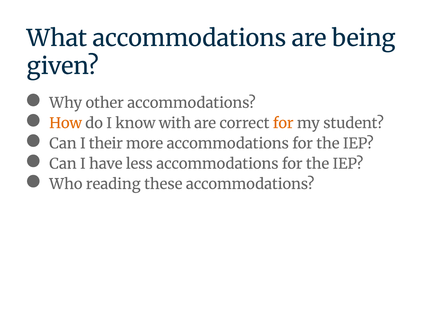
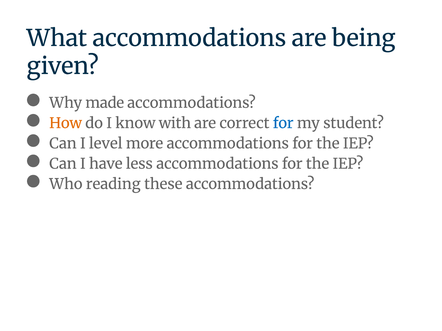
other: other -> made (105, 103)
for colour: orange -> blue (283, 123)
their: their -> level (106, 144)
